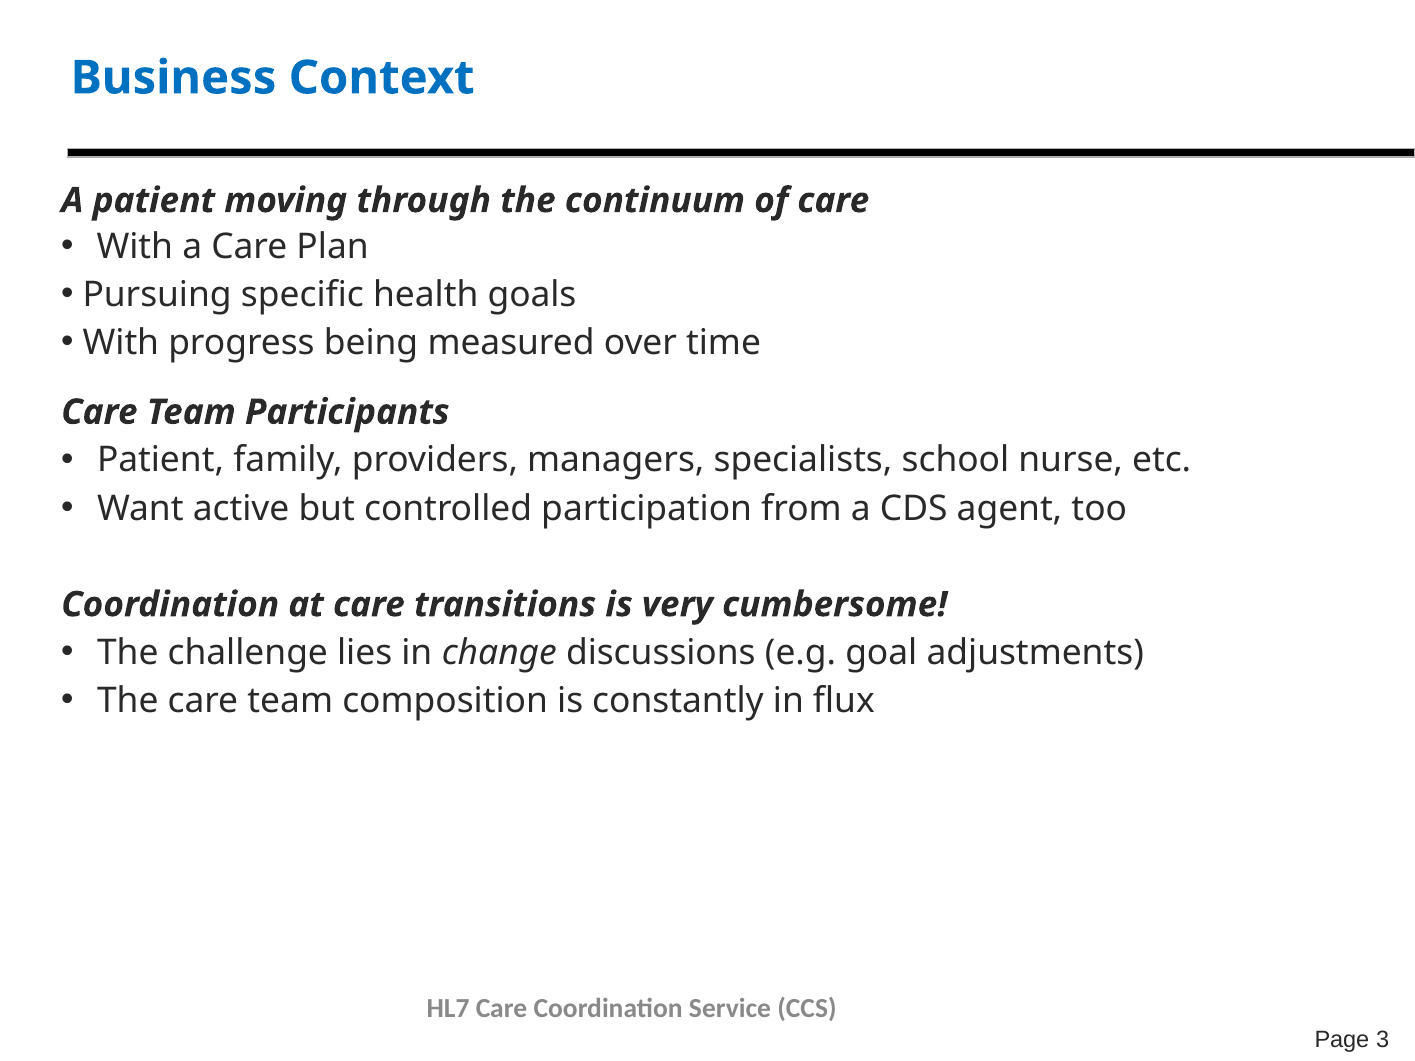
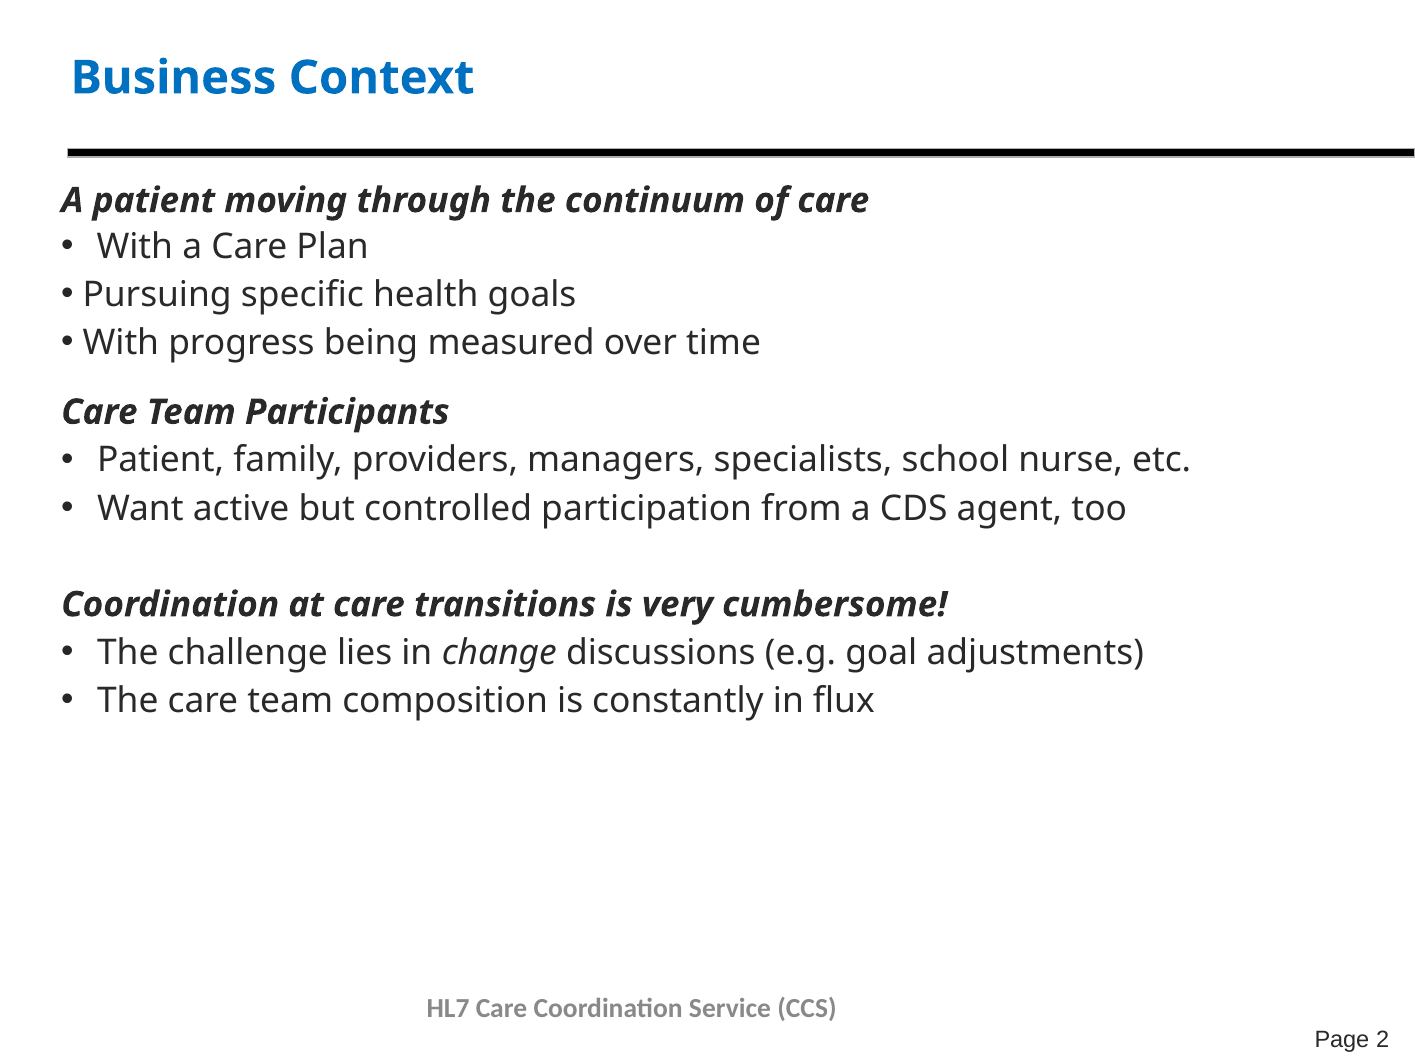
3: 3 -> 2 (1383, 1040)
